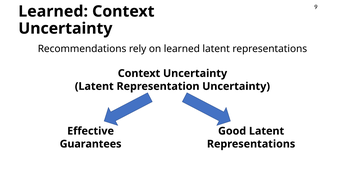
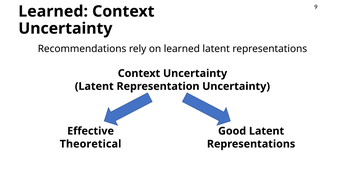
Guarantees: Guarantees -> Theoretical (91, 144)
